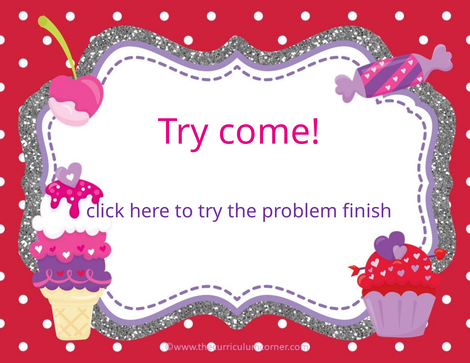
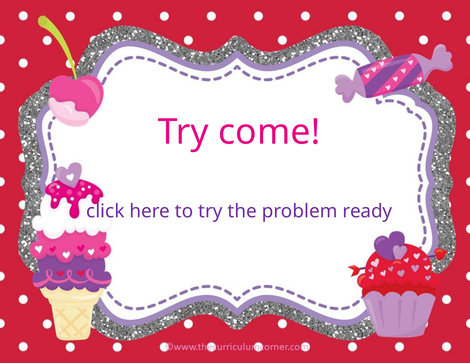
finish: finish -> ready (367, 211)
